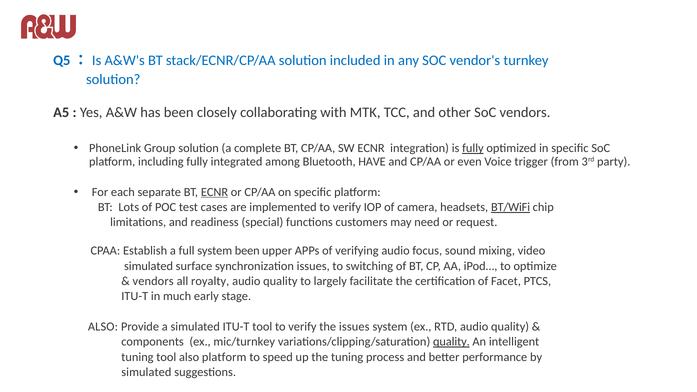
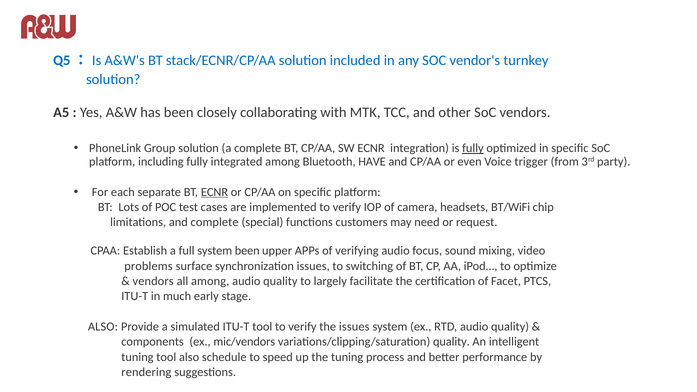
BT/WiFi underline: present -> none (511, 207)
and readiness: readiness -> complete (215, 222)
simulated: simulated -> problems (148, 266)
all royalty: royalty -> among (210, 281)
mic/turnkey: mic/turnkey -> mic/vendors (244, 342)
quality underline: present -> none (451, 342)
also platform: platform -> schedule (224, 357)
simulated: simulated -> rendering (146, 372)
